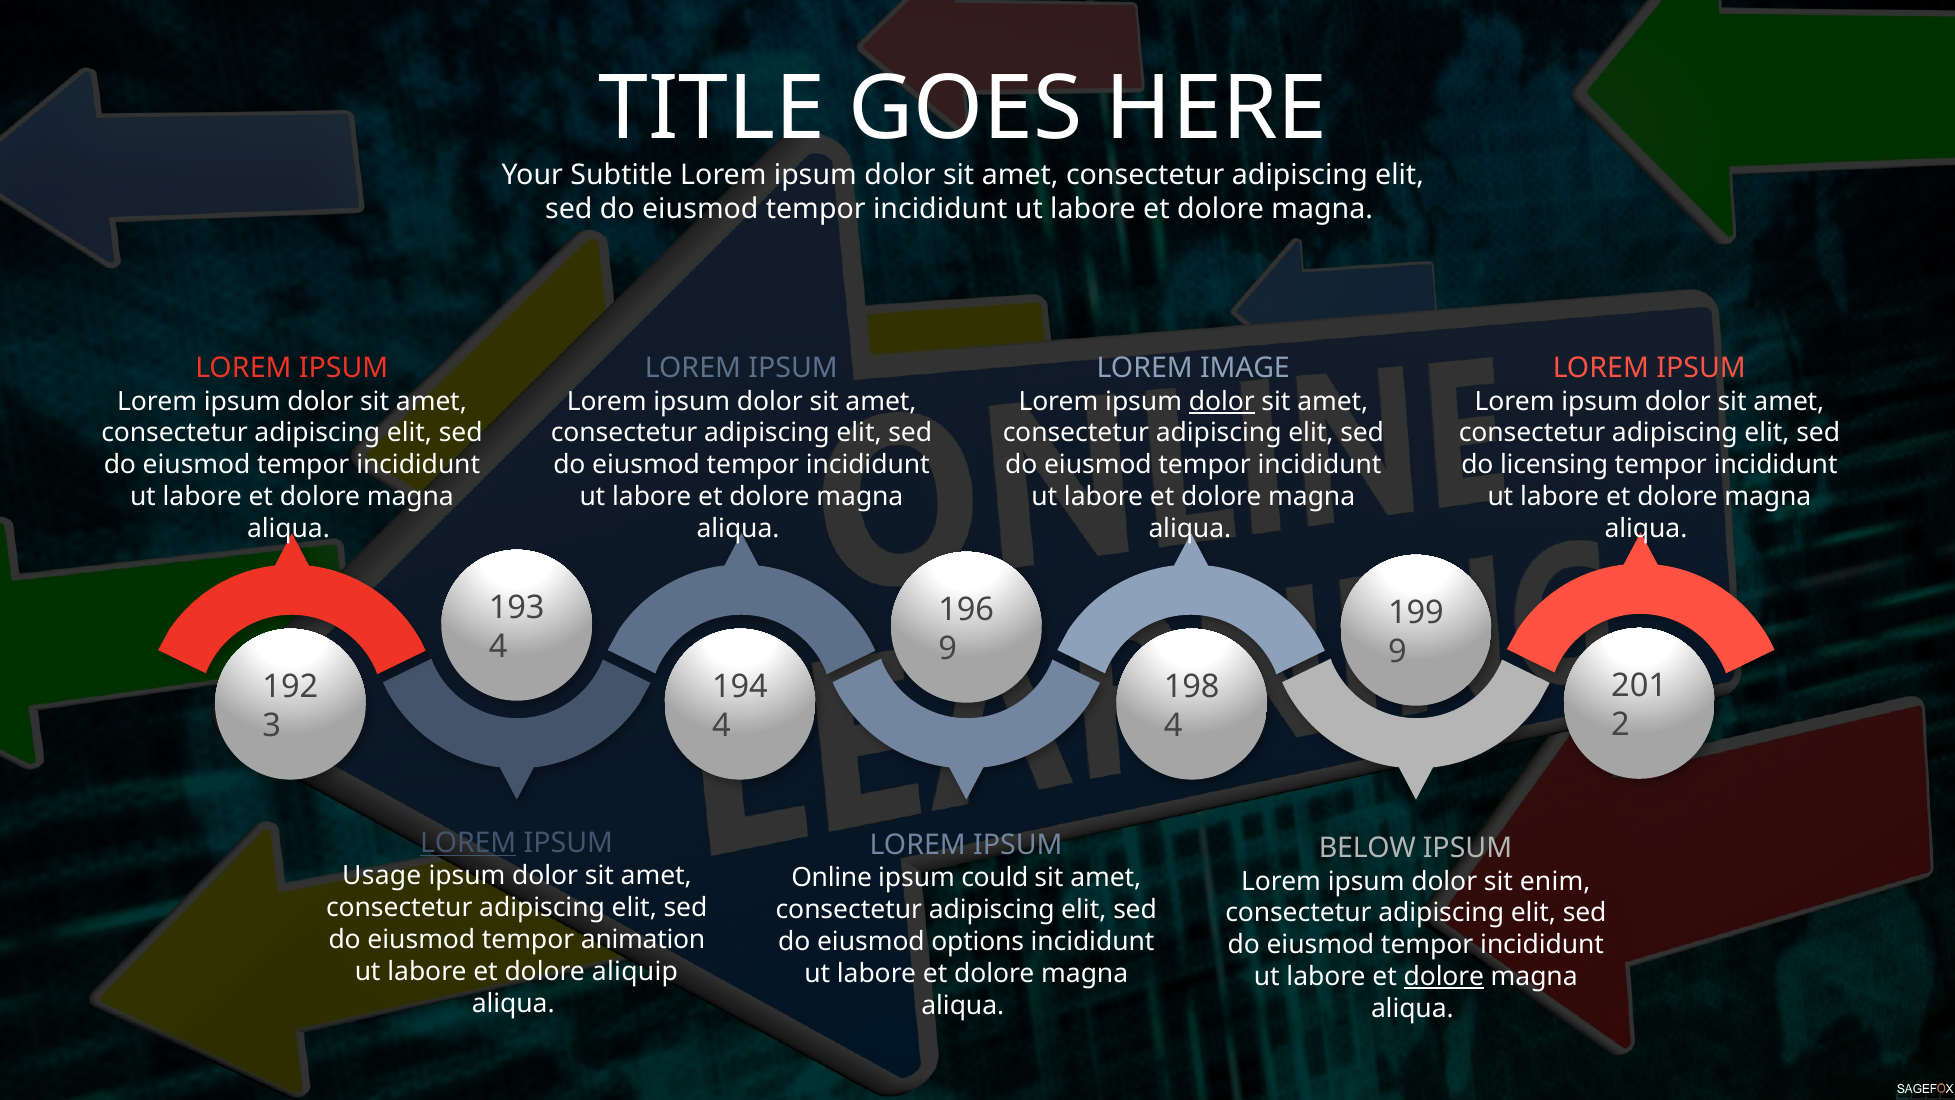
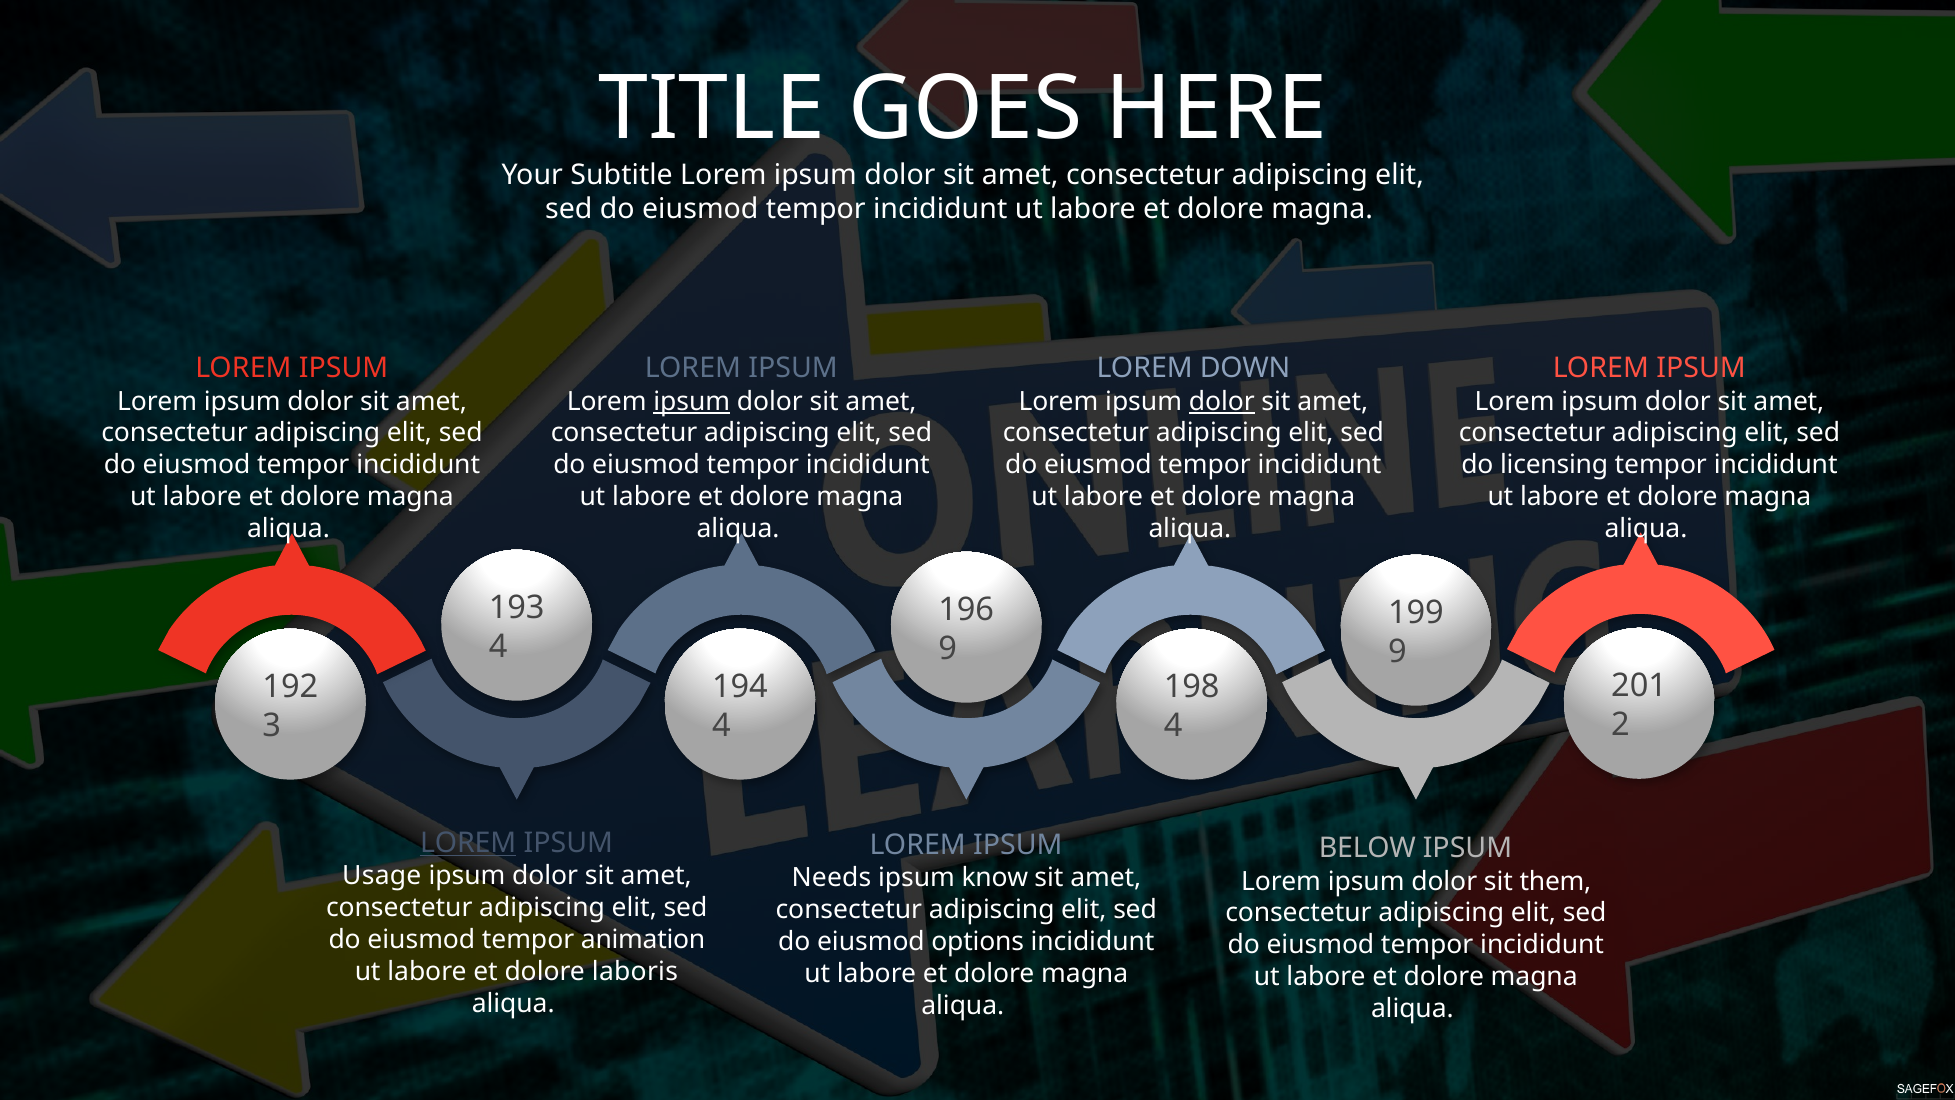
IMAGE: IMAGE -> DOWN (1245, 368)
ipsum underline: none -> present (692, 401)
Online: Online -> Needs (831, 878)
could: could -> know (995, 878)
enim: enim -> them (1555, 881)
aliquip: aliquip -> laboris (635, 971)
dolore underline: present -> none (1444, 976)
